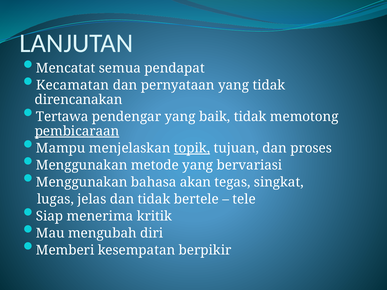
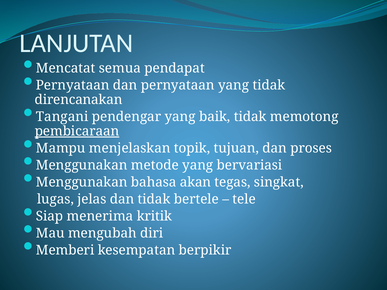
Kecamatan: Kecamatan -> Pernyataan (73, 85)
Tertawa: Tertawa -> Tangani (62, 117)
topik underline: present -> none (192, 148)
